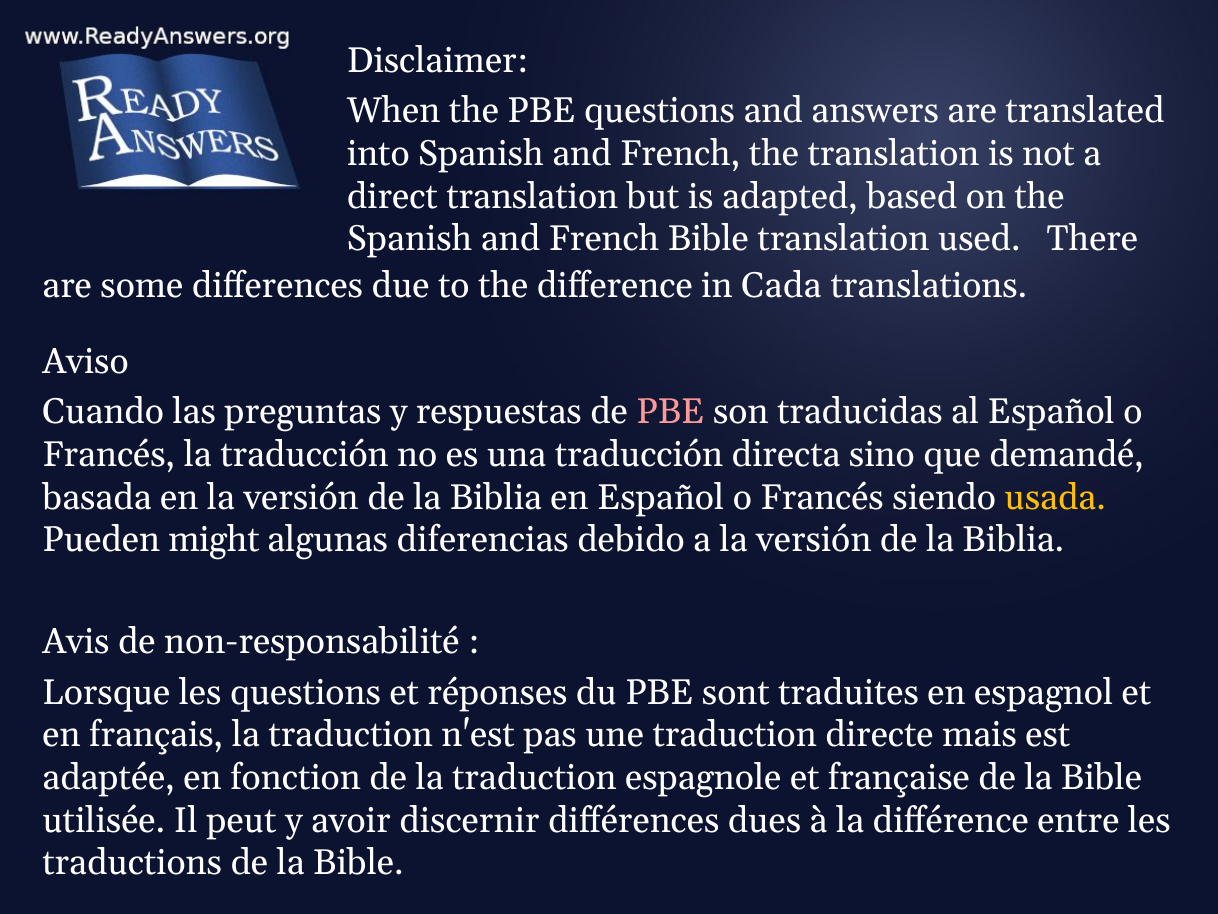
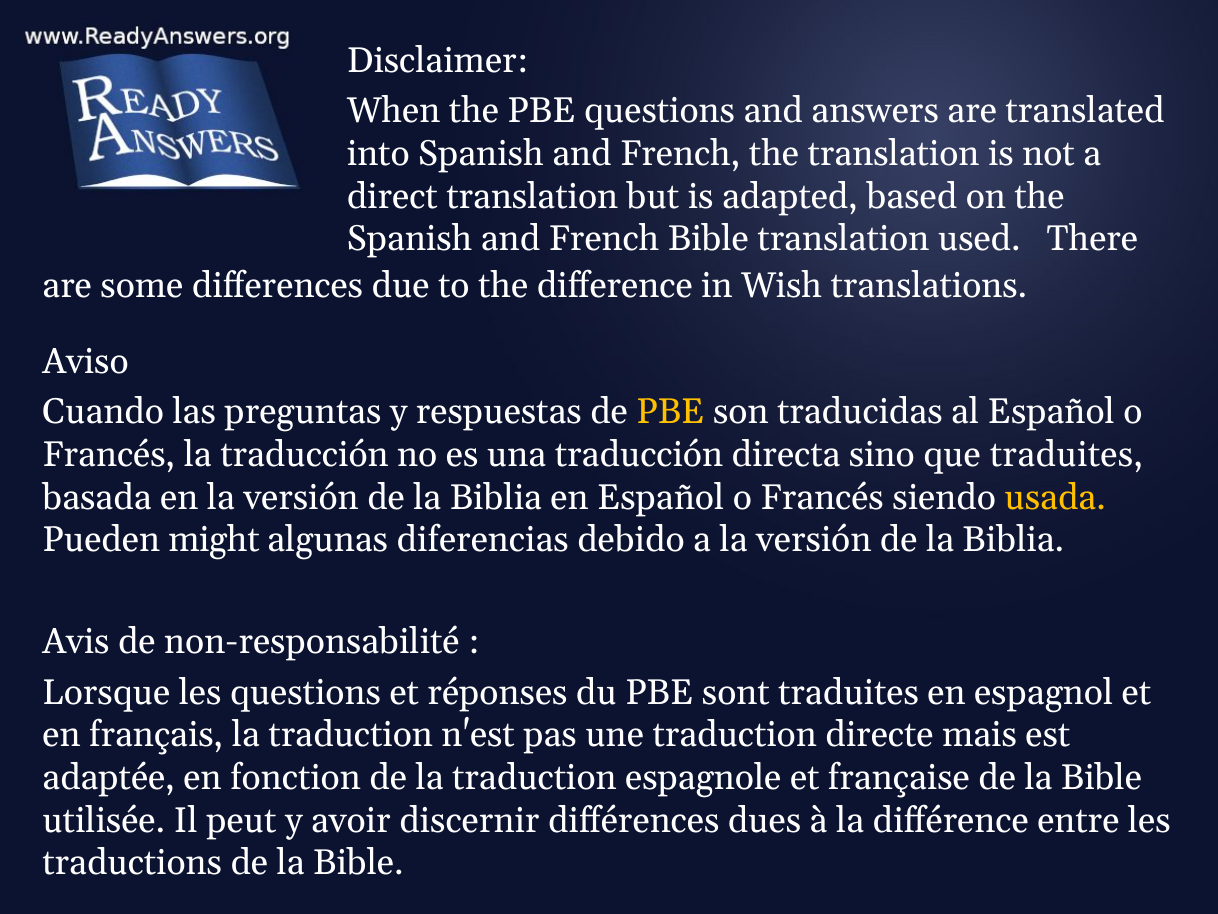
Cada: Cada -> Wish (782, 286)
PBE colour: pink -> yellow (670, 412)
que demandé: demandé -> traduites (1066, 455)
